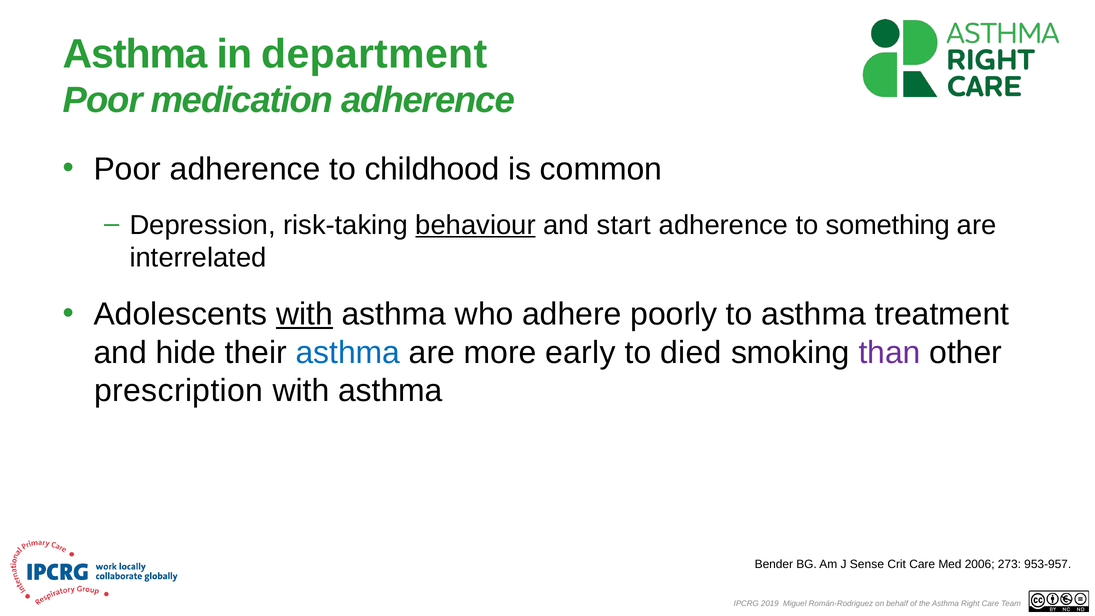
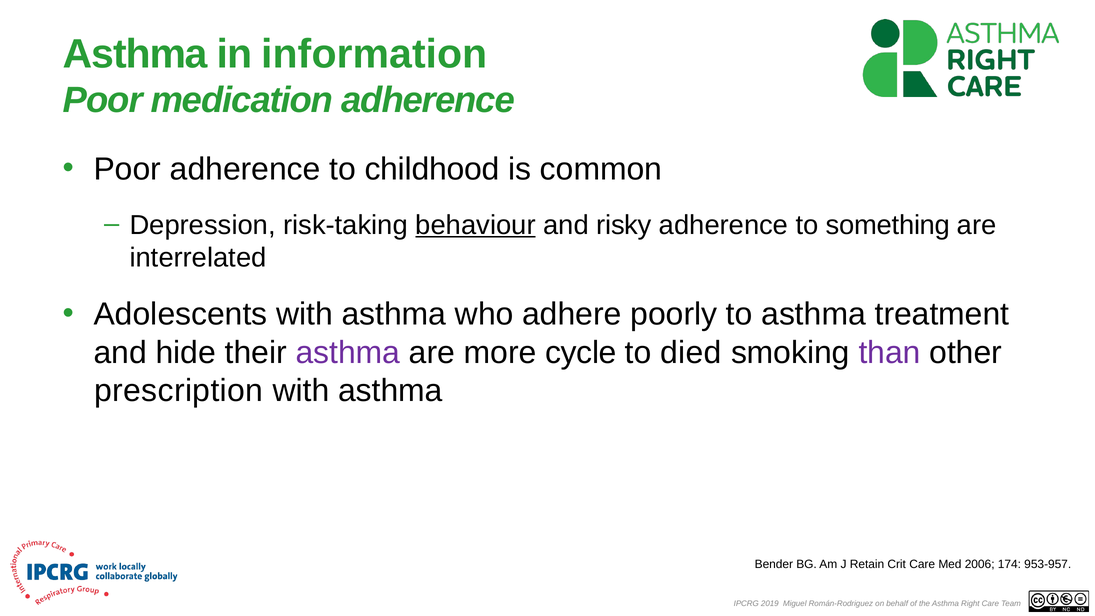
department: department -> information (374, 54)
start: start -> risky (624, 225)
with underline: present -> none (304, 314)
asthma colour: blue -> purple (348, 352)
early: early -> cycle (581, 352)
Sense: Sense -> Retain (867, 564)
273: 273 -> 174 (1009, 564)
